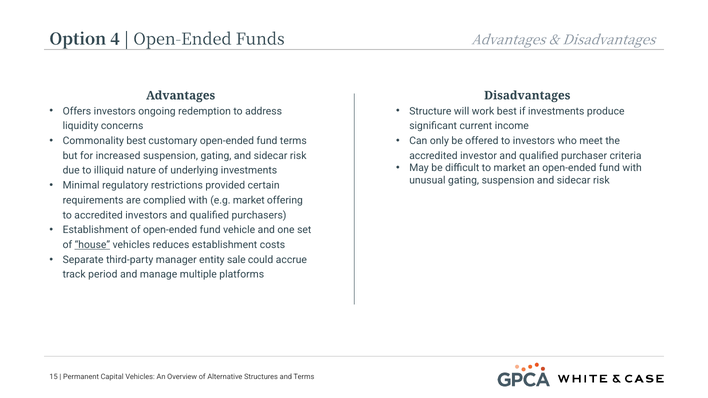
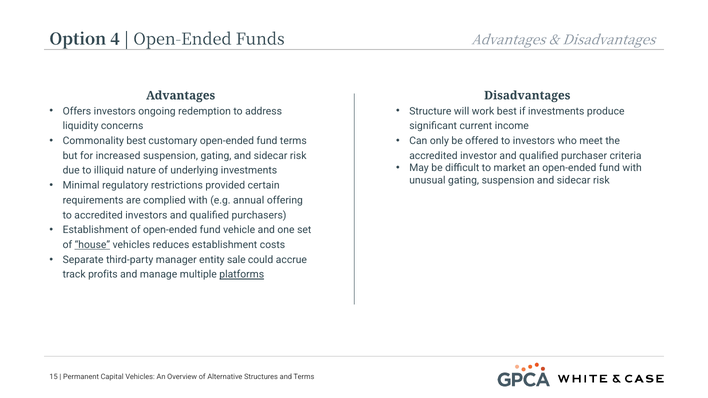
e.g market: market -> annual (249, 200)
period: period -> profits (103, 275)
platforms underline: none -> present (242, 275)
